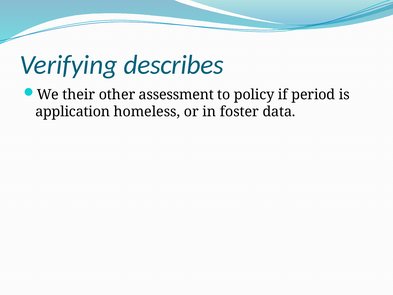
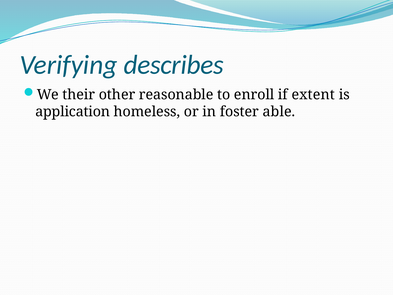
assessment: assessment -> reasonable (176, 95)
policy: policy -> enroll (254, 95)
period: period -> extent (313, 95)
data: data -> able (279, 112)
